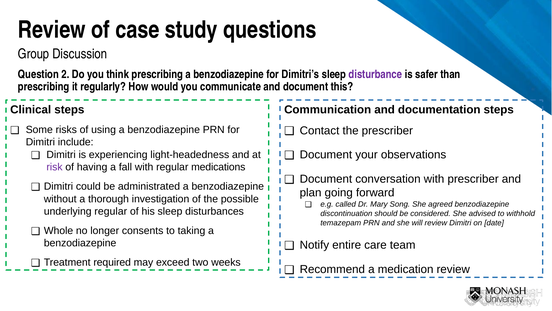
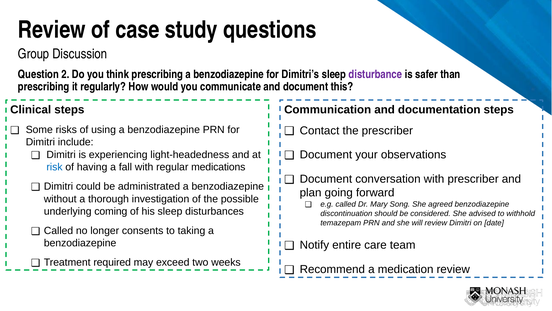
risk colour: purple -> blue (55, 167)
underlying regular: regular -> coming (111, 211)
Whole: Whole -> Called (59, 230)
